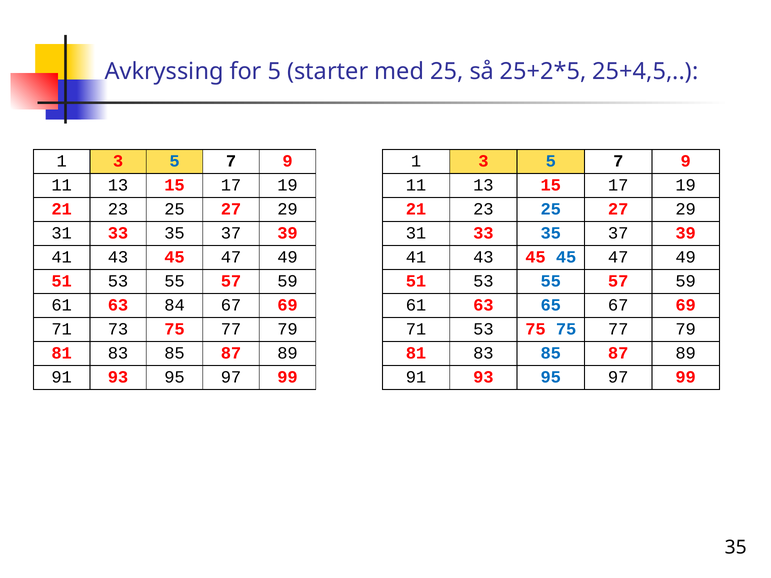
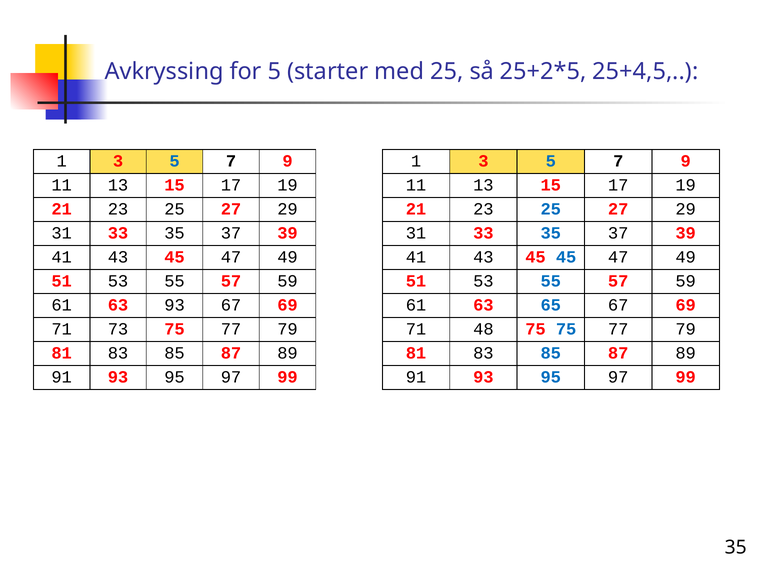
63 84: 84 -> 93 (175, 305)
71 53: 53 -> 48 (483, 329)
